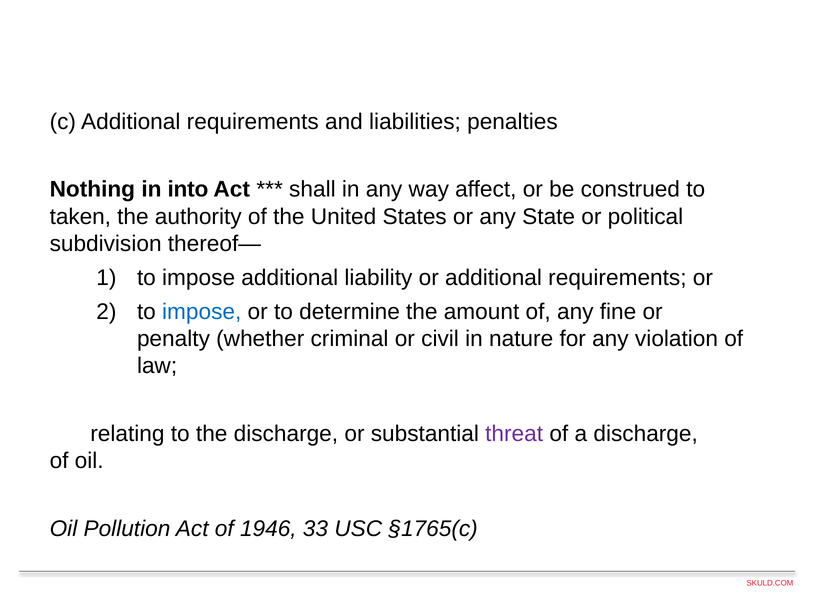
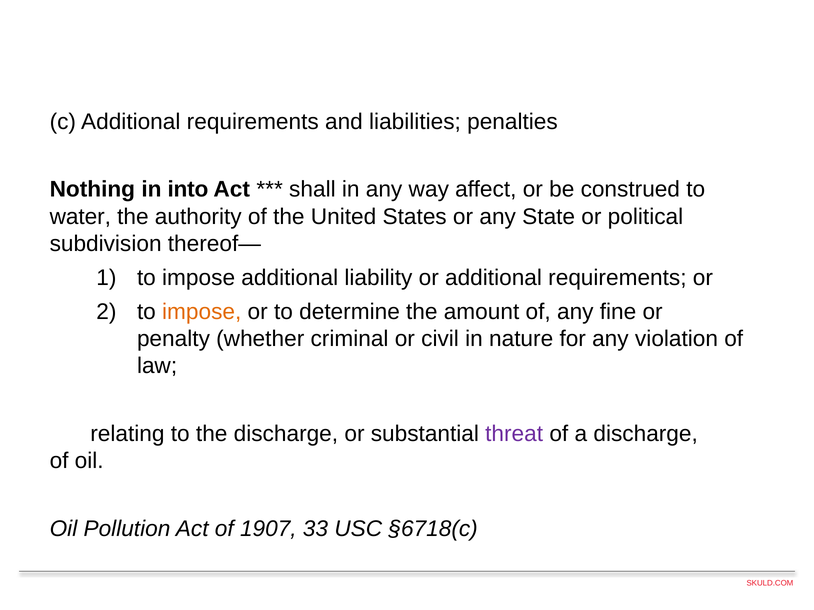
taken: taken -> water (80, 217)
impose colour: blue -> orange (202, 312)
1946: 1946 -> 1907 (268, 529)
§1765(c: §1765(c -> §6718(c (433, 529)
